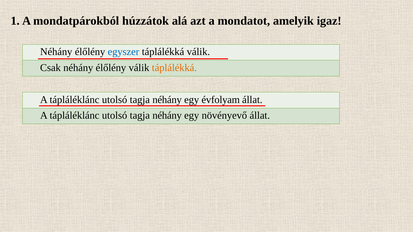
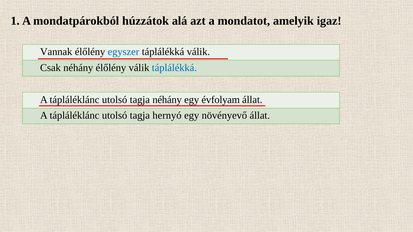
Néhány: Néhány -> Vannak (56, 52)
táplálékká colour: orange -> blue (174, 68)
néhány: néhány -> hernyó (167, 116)
